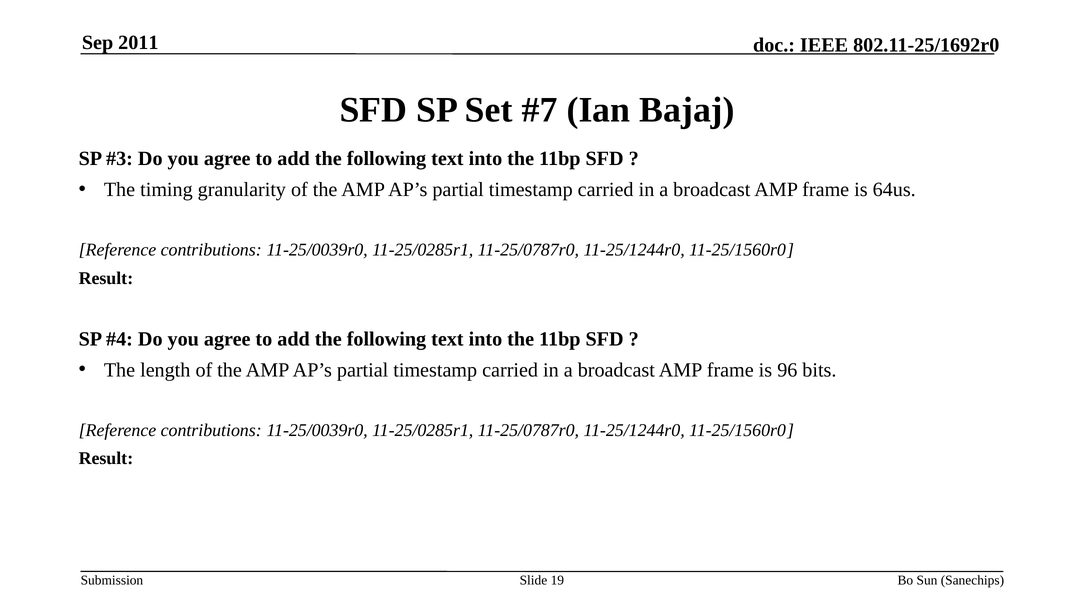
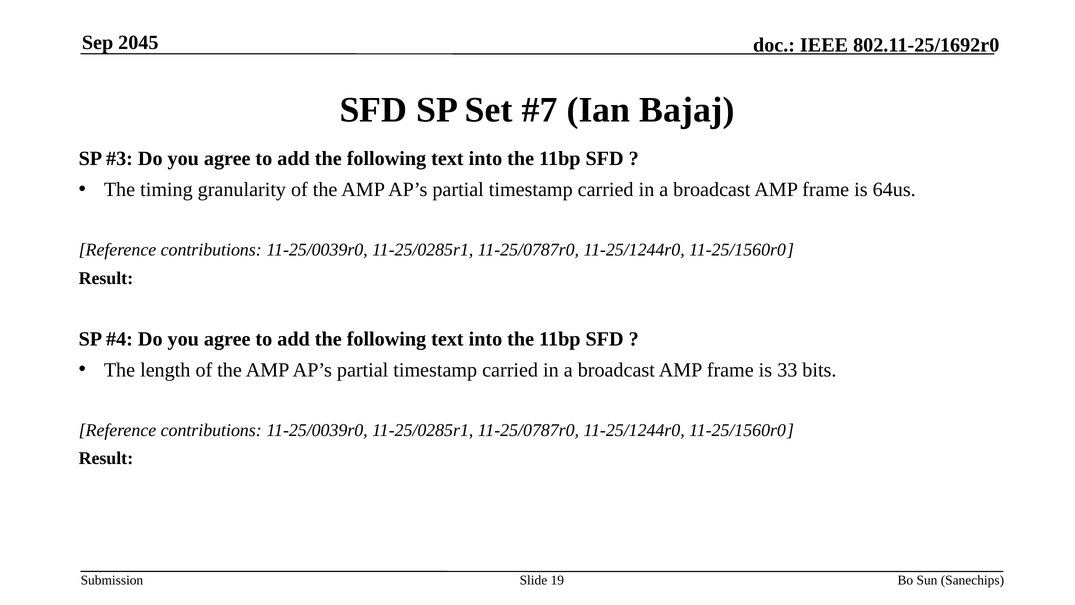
2011: 2011 -> 2045 (138, 43)
96: 96 -> 33 (787, 370)
